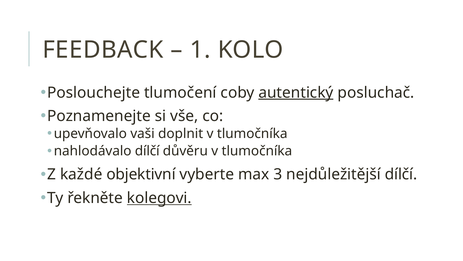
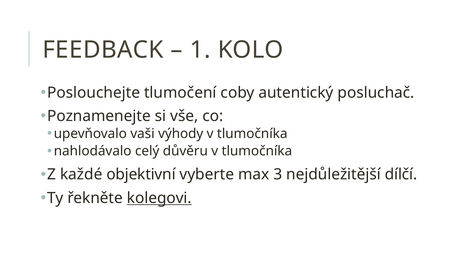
autentický underline: present -> none (296, 92)
doplnit: doplnit -> výhody (181, 133)
nahlodávalo dílčí: dílčí -> celý (147, 151)
